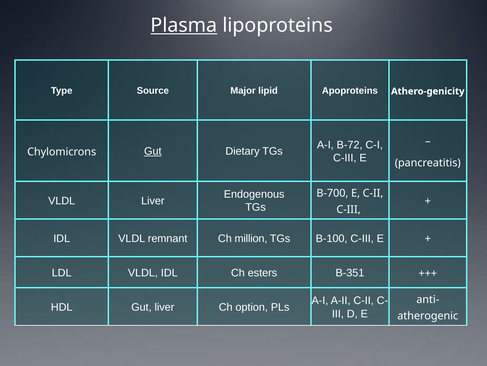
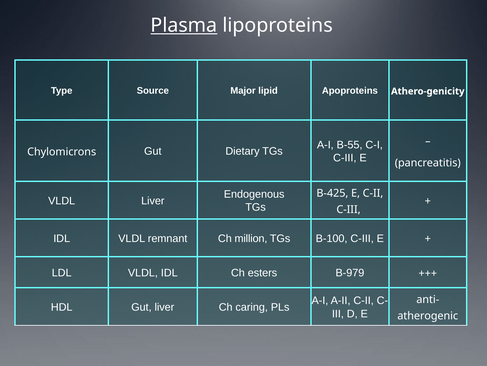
B-72: B-72 -> B-55 (350, 144)
Gut underline: present -> none (153, 151)
B-700: B-700 -> B-425 (332, 193)
B-351: B-351 -> B-979 (350, 272)
option: option -> caring (252, 307)
